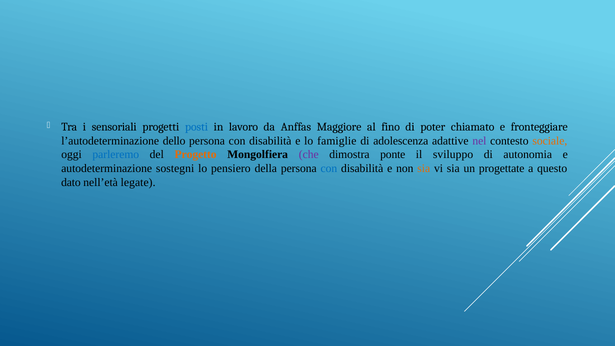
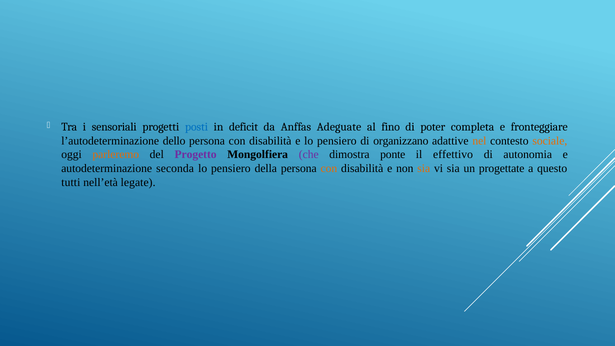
lavoro: lavoro -> deficit (244, 127)
Maggiore: Maggiore -> Adeguate (339, 127)
chiamato: chiamato -> completa (473, 127)
e lo famiglie: famiglie -> pensiero (337, 141)
adolescenza: adolescenza -> organizzano (401, 141)
nel colour: purple -> orange (479, 141)
parleremo colour: blue -> orange (116, 155)
Progetto colour: orange -> purple (196, 155)
sviluppo: sviluppo -> effettivo (453, 155)
sostegni: sostegni -> seconda (175, 168)
con colour: blue -> orange (329, 168)
dato: dato -> tutti (71, 182)
